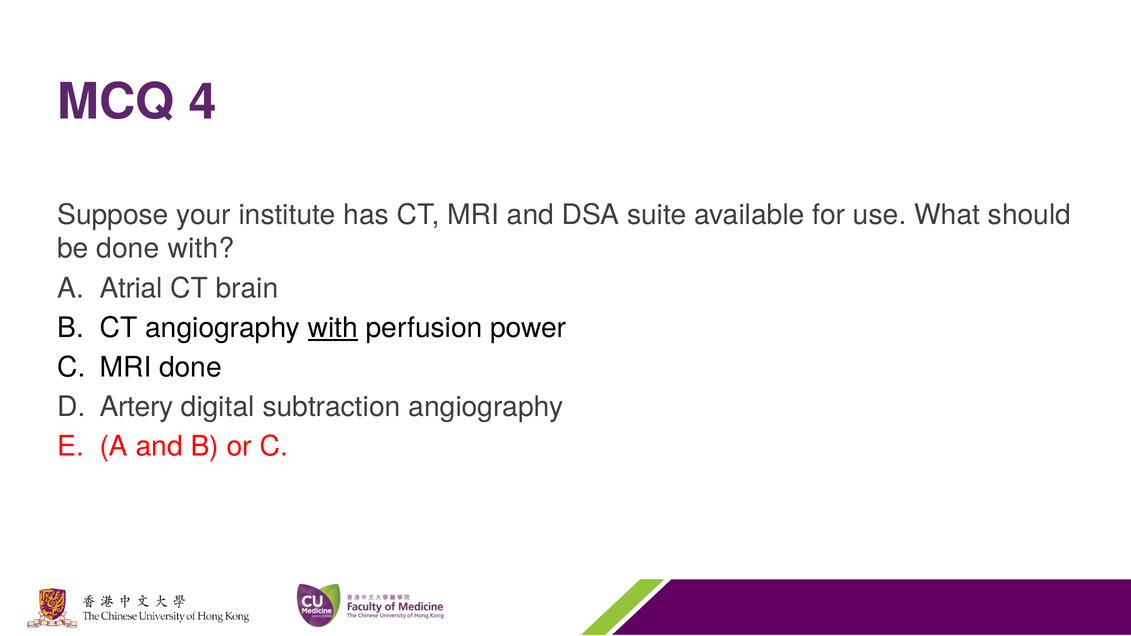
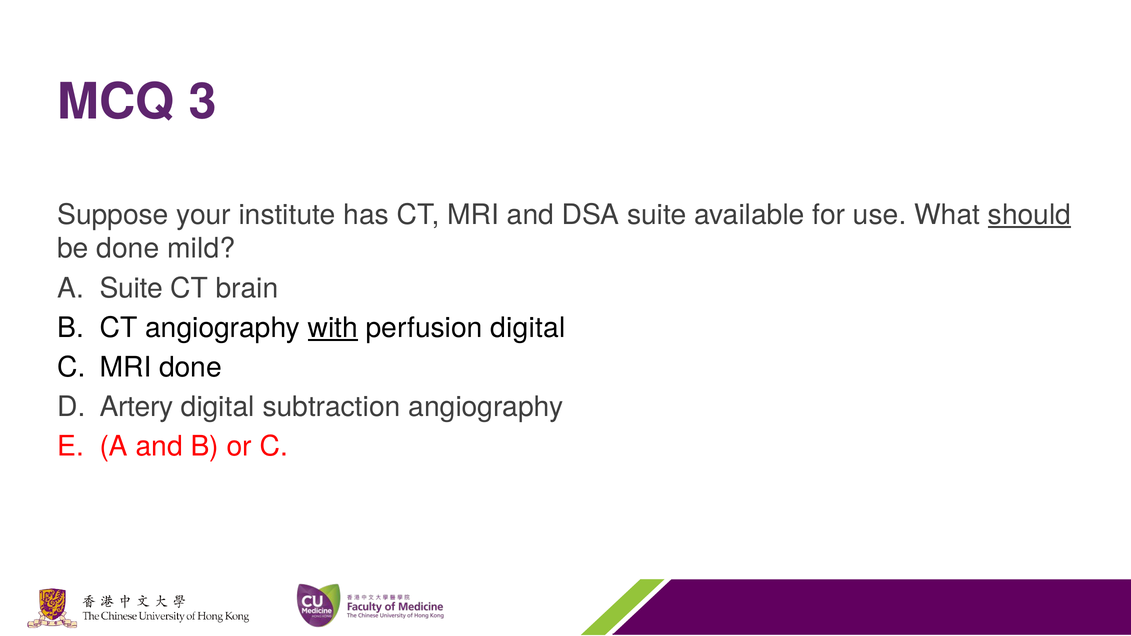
4: 4 -> 3 (203, 102)
should underline: none -> present (1030, 215)
done with: with -> mild (201, 249)
A Atrial: Atrial -> Suite (131, 288)
perfusion power: power -> digital (528, 328)
